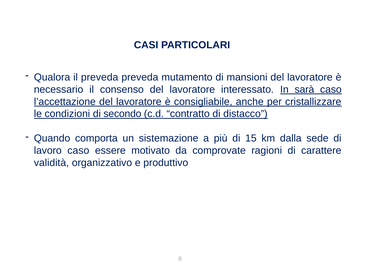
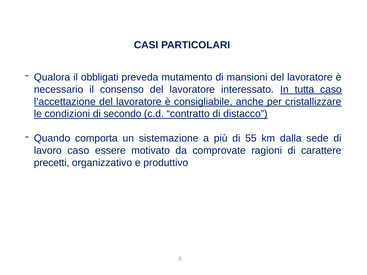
il preveda: preveda -> obbligati (100, 77)
sarà: sarà -> tutta (304, 89)
15: 15 -> 55 (251, 138)
validità: validità -> precetti (52, 163)
